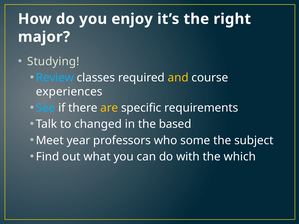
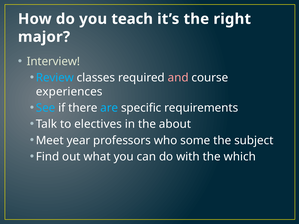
enjoy: enjoy -> teach (132, 19)
Studying: Studying -> Interview (53, 62)
and colour: yellow -> pink (178, 78)
are colour: yellow -> light blue (109, 108)
changed: changed -> electives (98, 124)
based: based -> about (175, 124)
